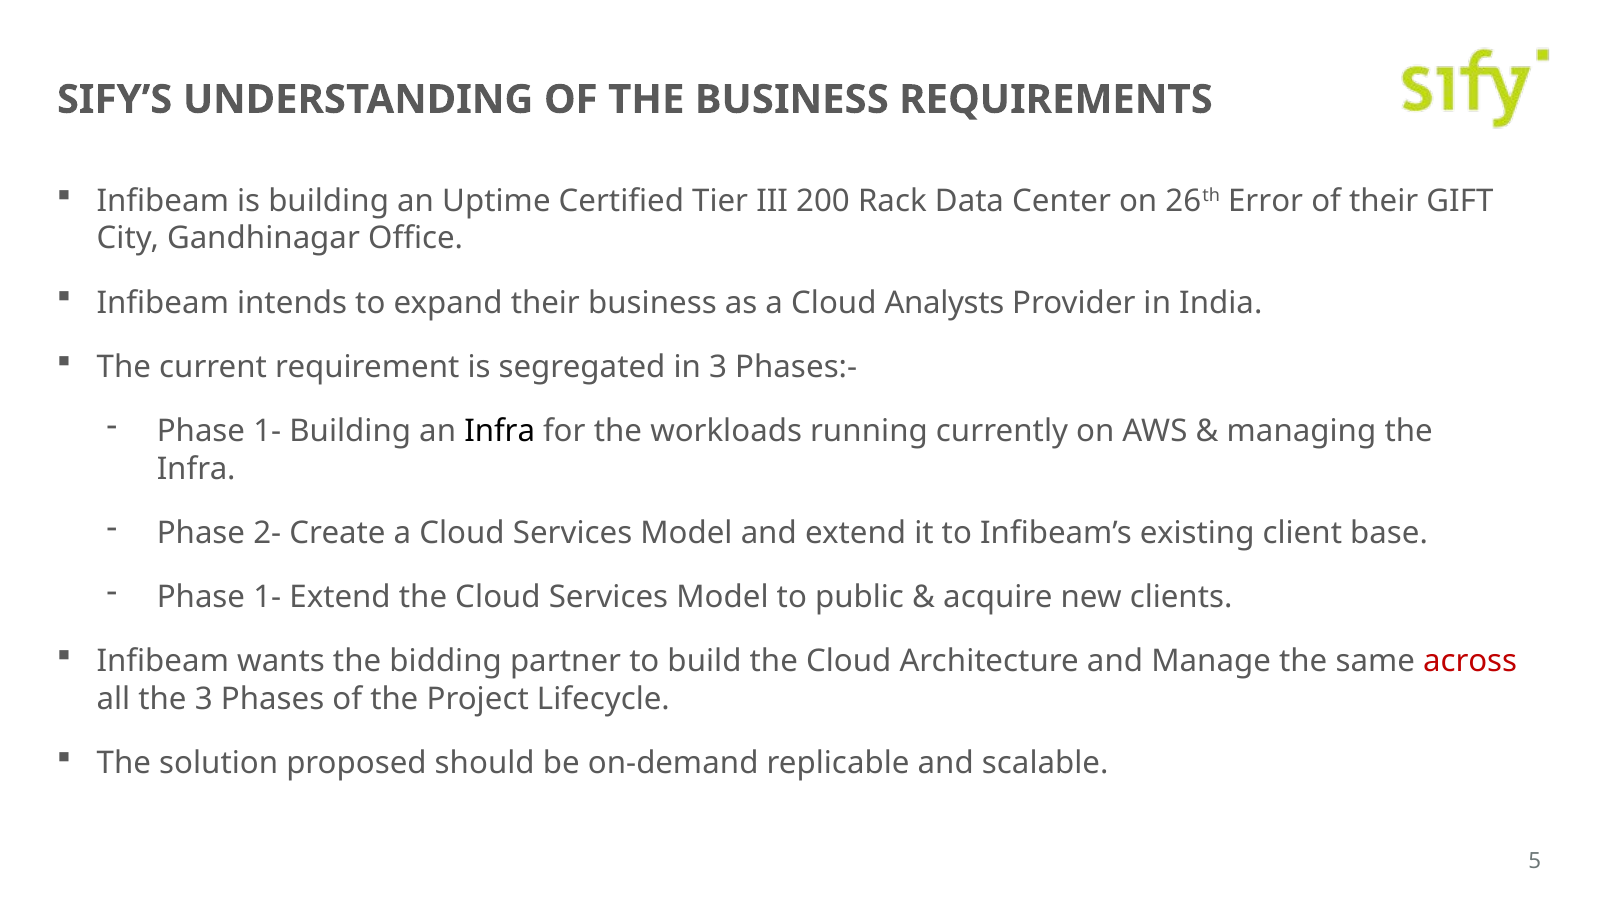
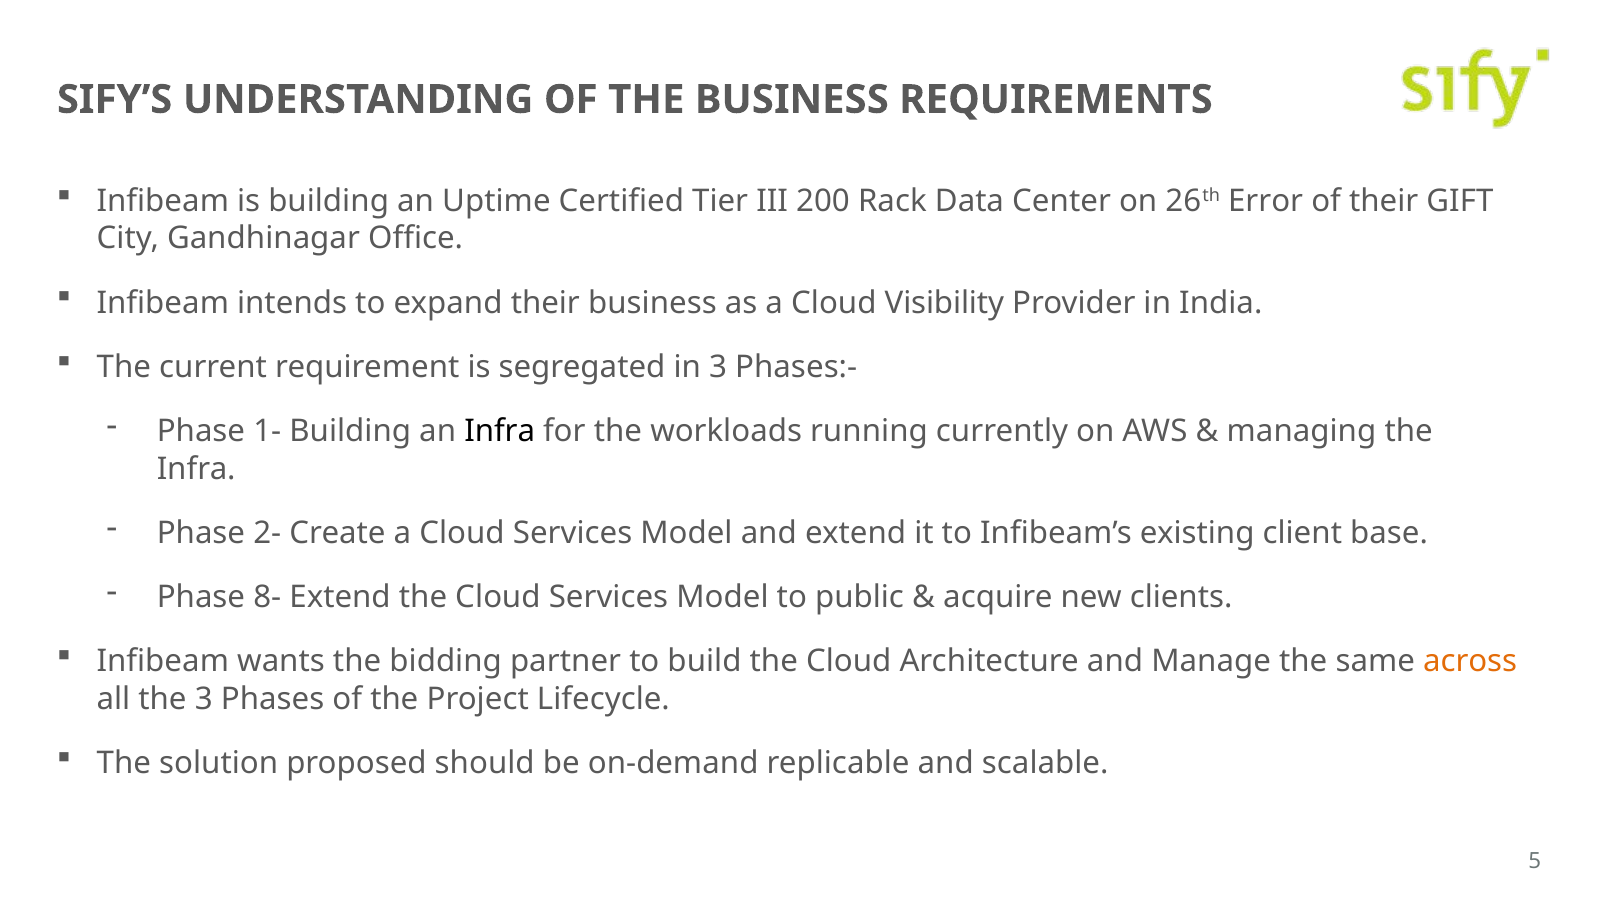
Analysts: Analysts -> Visibility (944, 303)
1-: 1- -> 8- (267, 598)
across colour: red -> orange (1470, 662)
